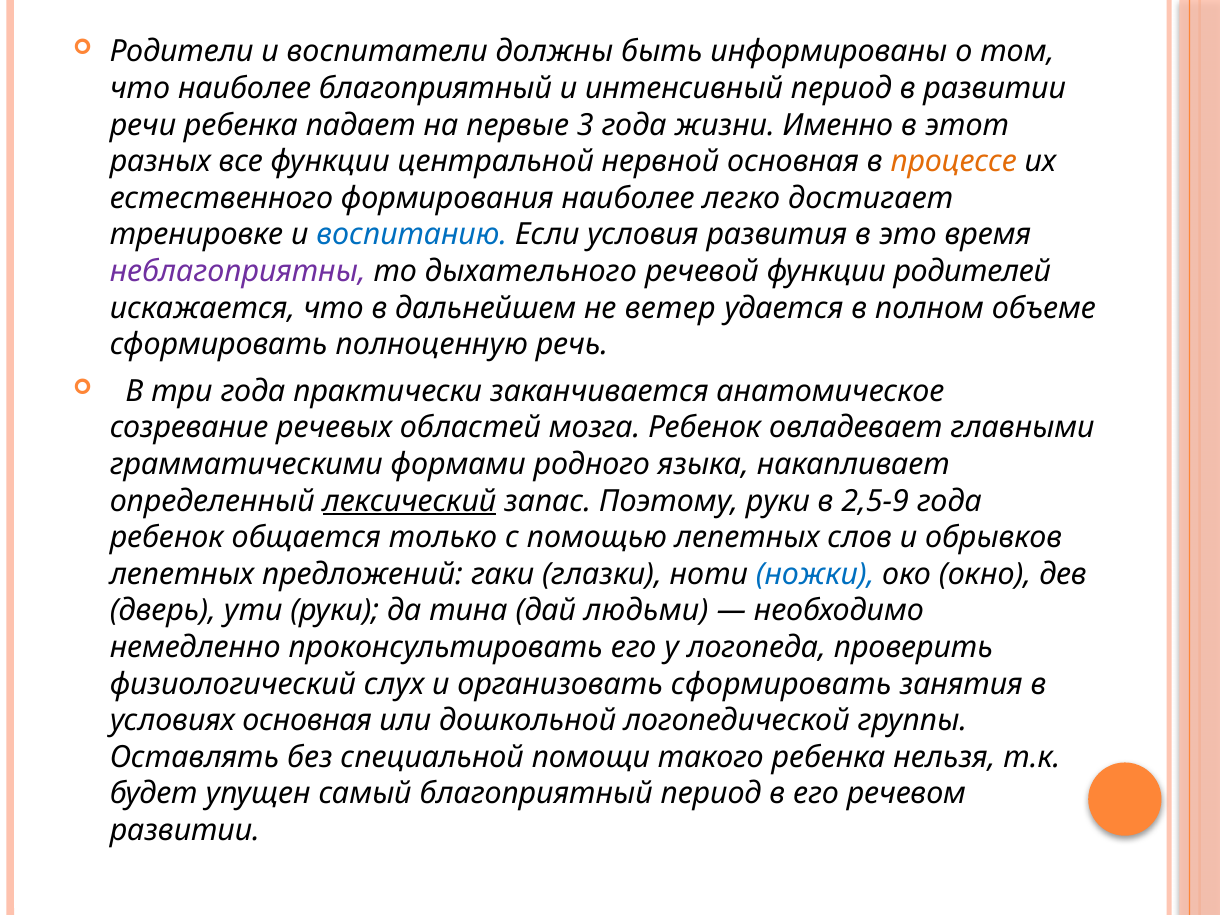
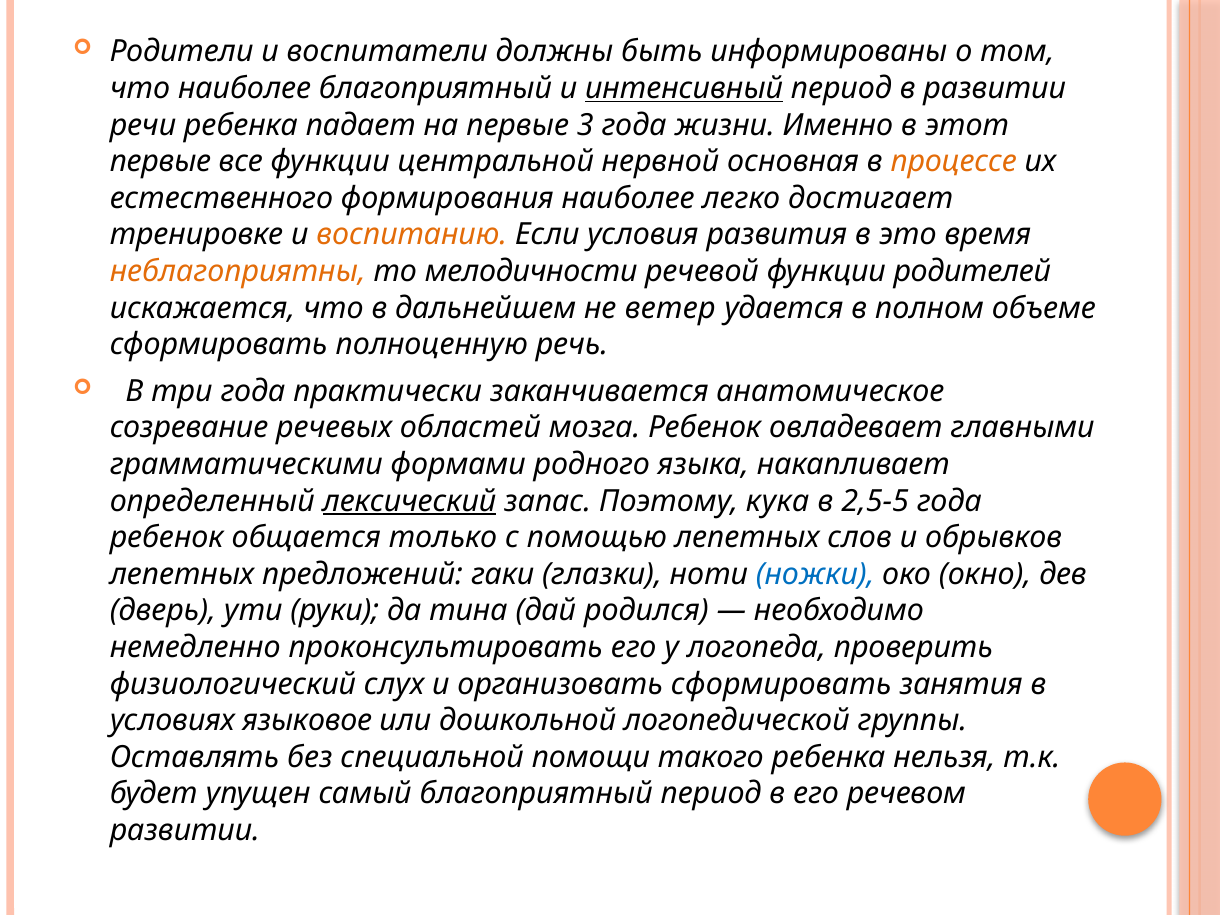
интенсивный underline: none -> present (684, 88)
разных: разных -> первые (160, 162)
воспитанию colour: blue -> orange (412, 235)
неблагоприятны colour: purple -> orange (238, 271)
дыхательного: дыхательного -> мелодичности (531, 271)
Поэтому руки: руки -> кука (778, 501)
2,5-9: 2,5-9 -> 2,5-5 (875, 501)
людьми: людьми -> родился (646, 611)
условиях основная: основная -> языковое (307, 721)
